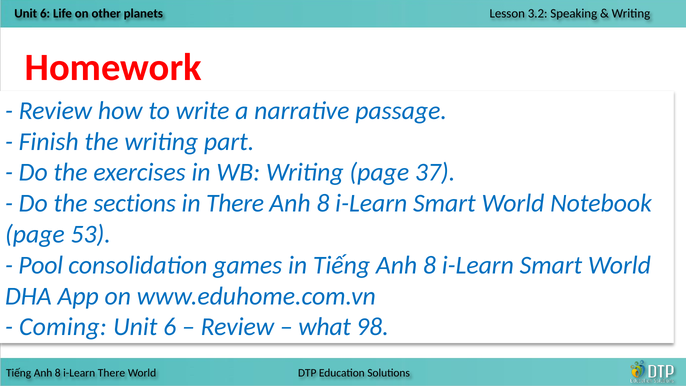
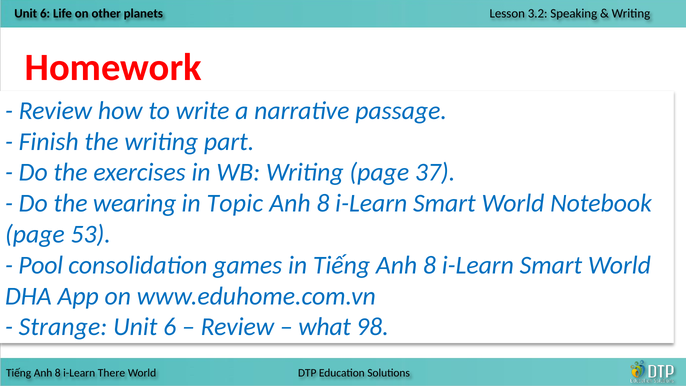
sections: sections -> wearing (135, 203)
in There: There -> Topic (235, 203)
Coming: Coming -> Strange (63, 327)
